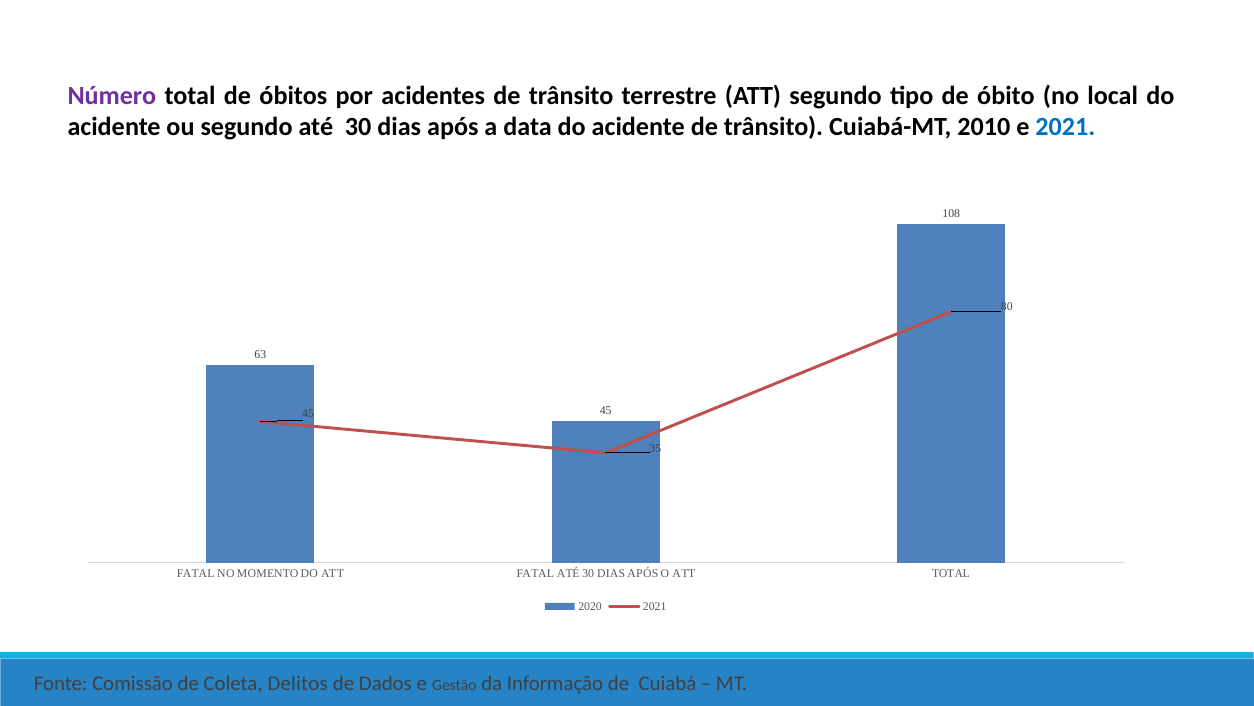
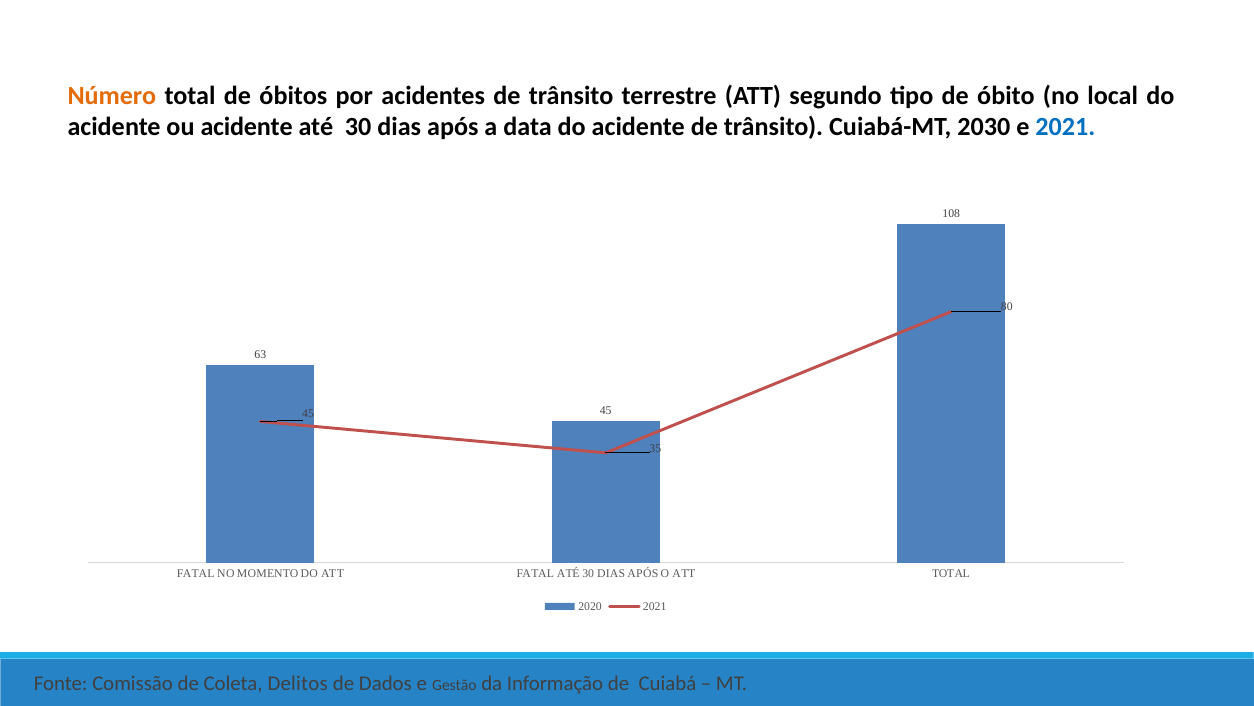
Número colour: purple -> orange (112, 96)
ou segundo: segundo -> acidente (247, 127)
2010: 2010 -> 2030 (984, 127)
